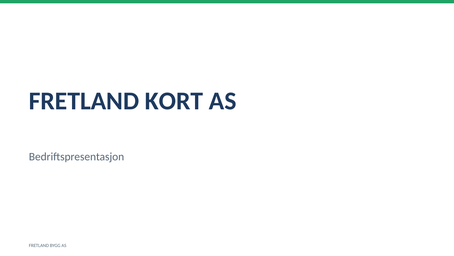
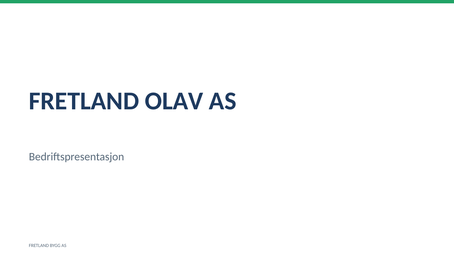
KORT: KORT -> OLAV (174, 101)
